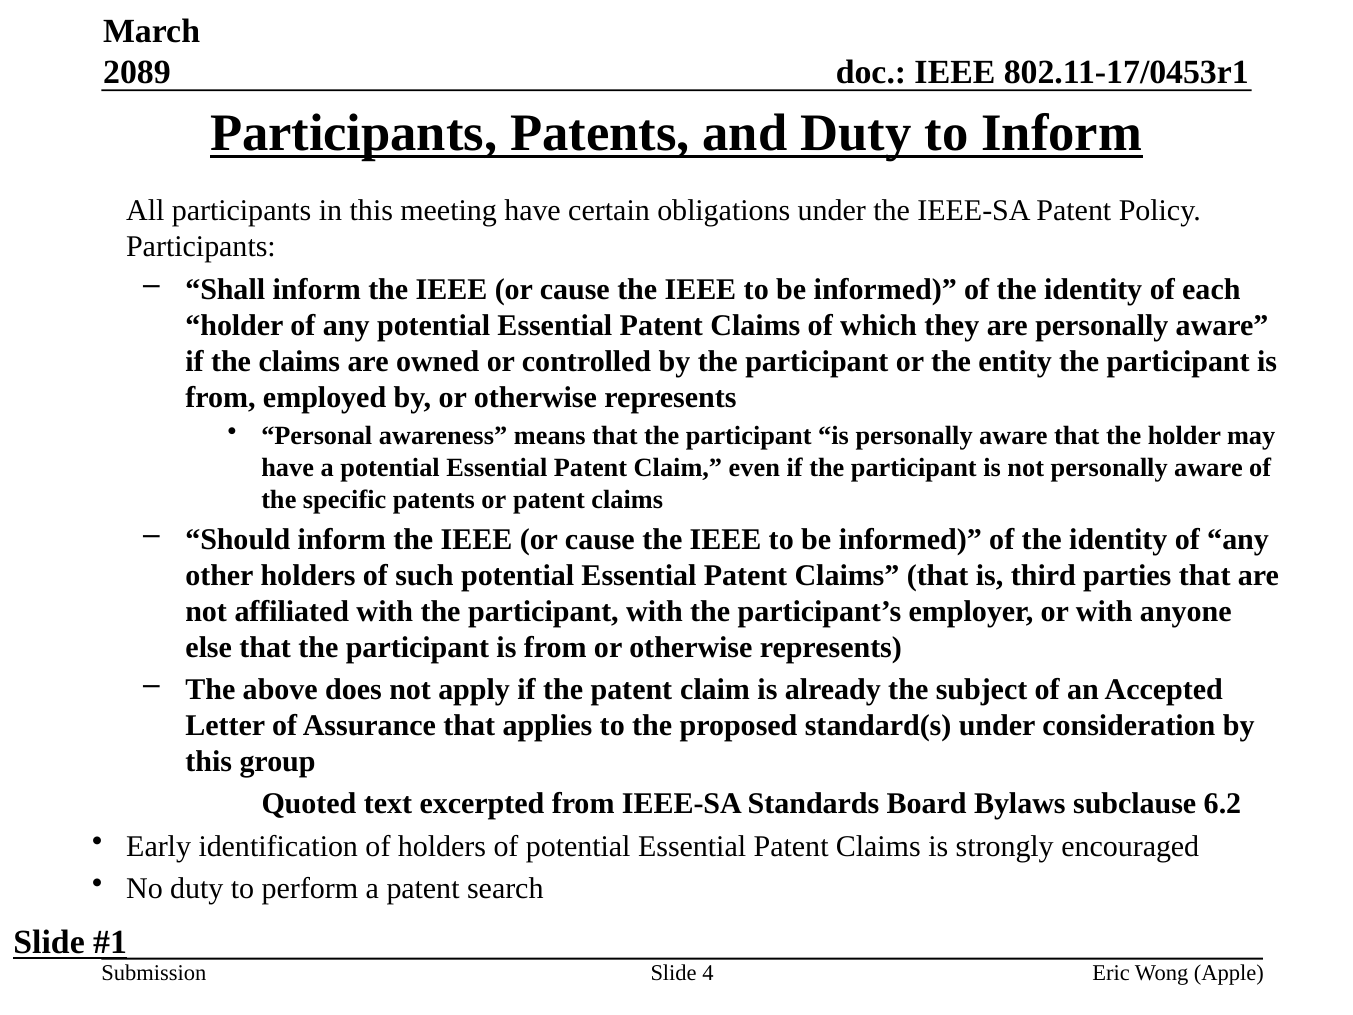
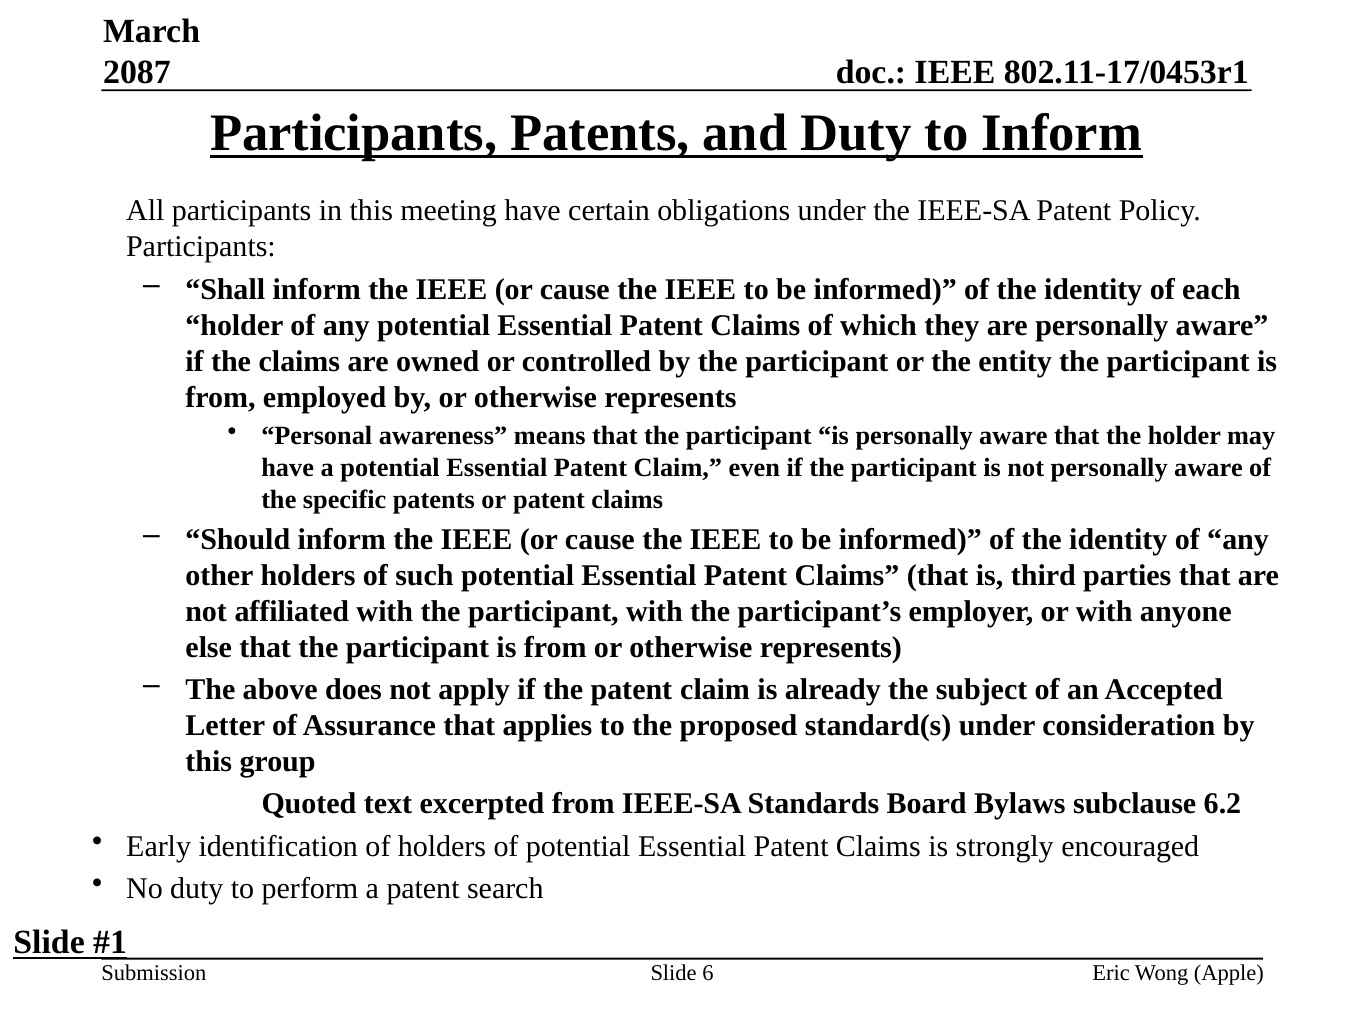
2089: 2089 -> 2087 (137, 72)
4: 4 -> 6 (708, 973)
